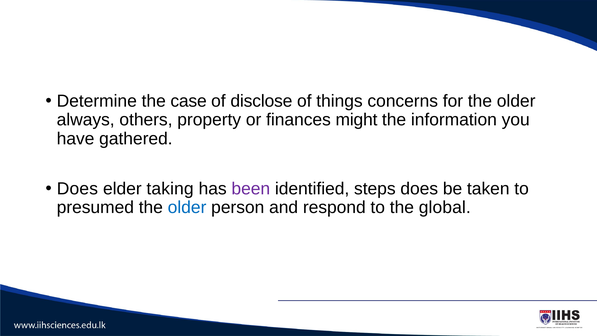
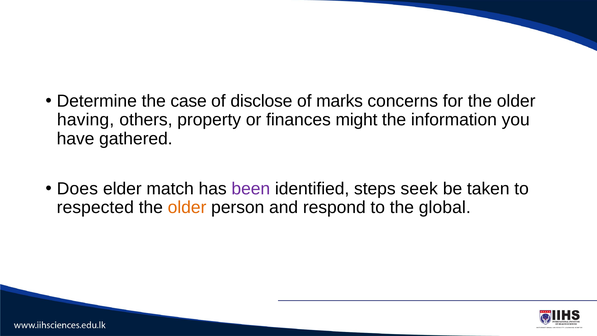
things: things -> marks (340, 101)
always: always -> having (86, 120)
taking: taking -> match (170, 189)
steps does: does -> seek (419, 189)
presumed: presumed -> respected (95, 207)
older colour: blue -> orange (187, 207)
